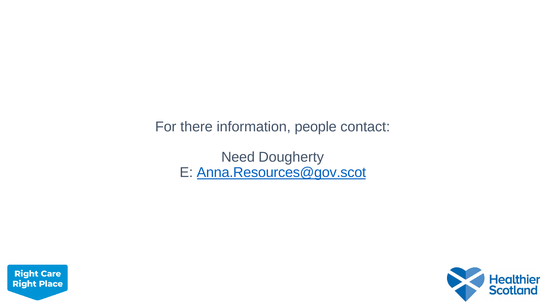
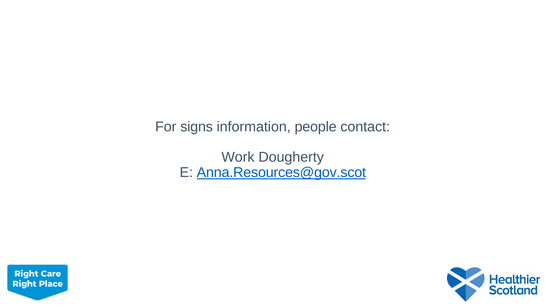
there: there -> signs (197, 127)
Need: Need -> Work (238, 157)
